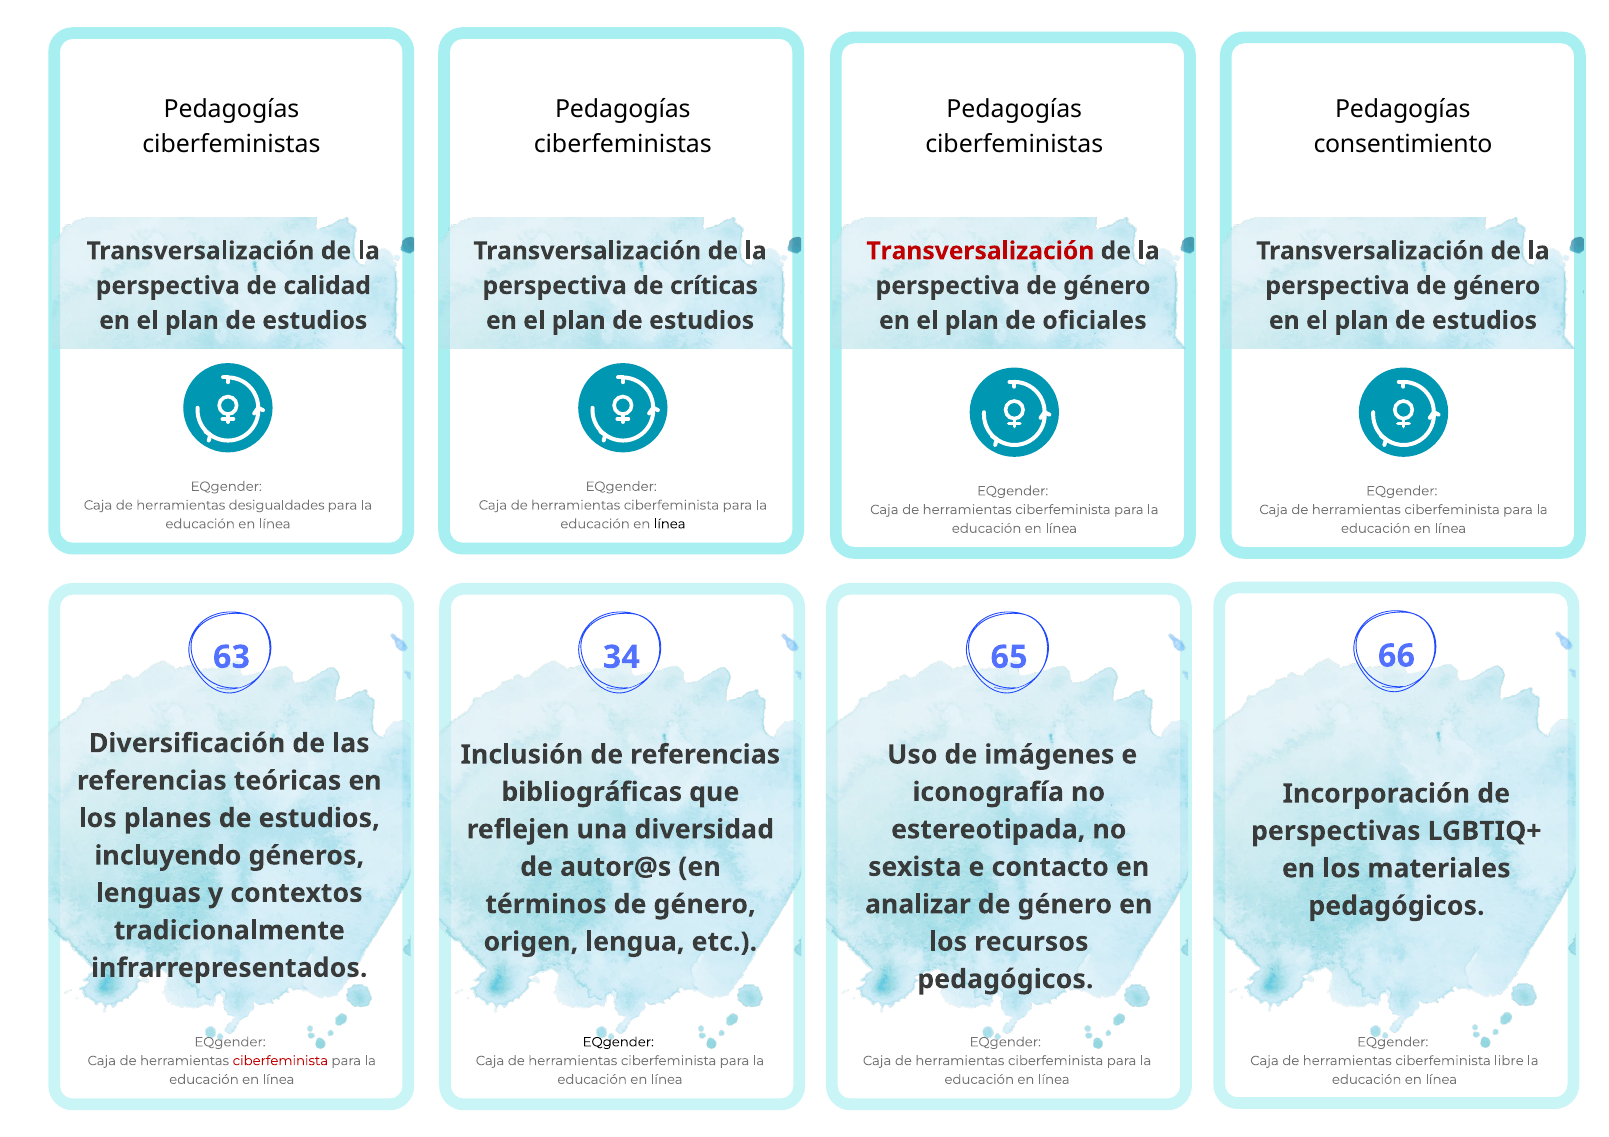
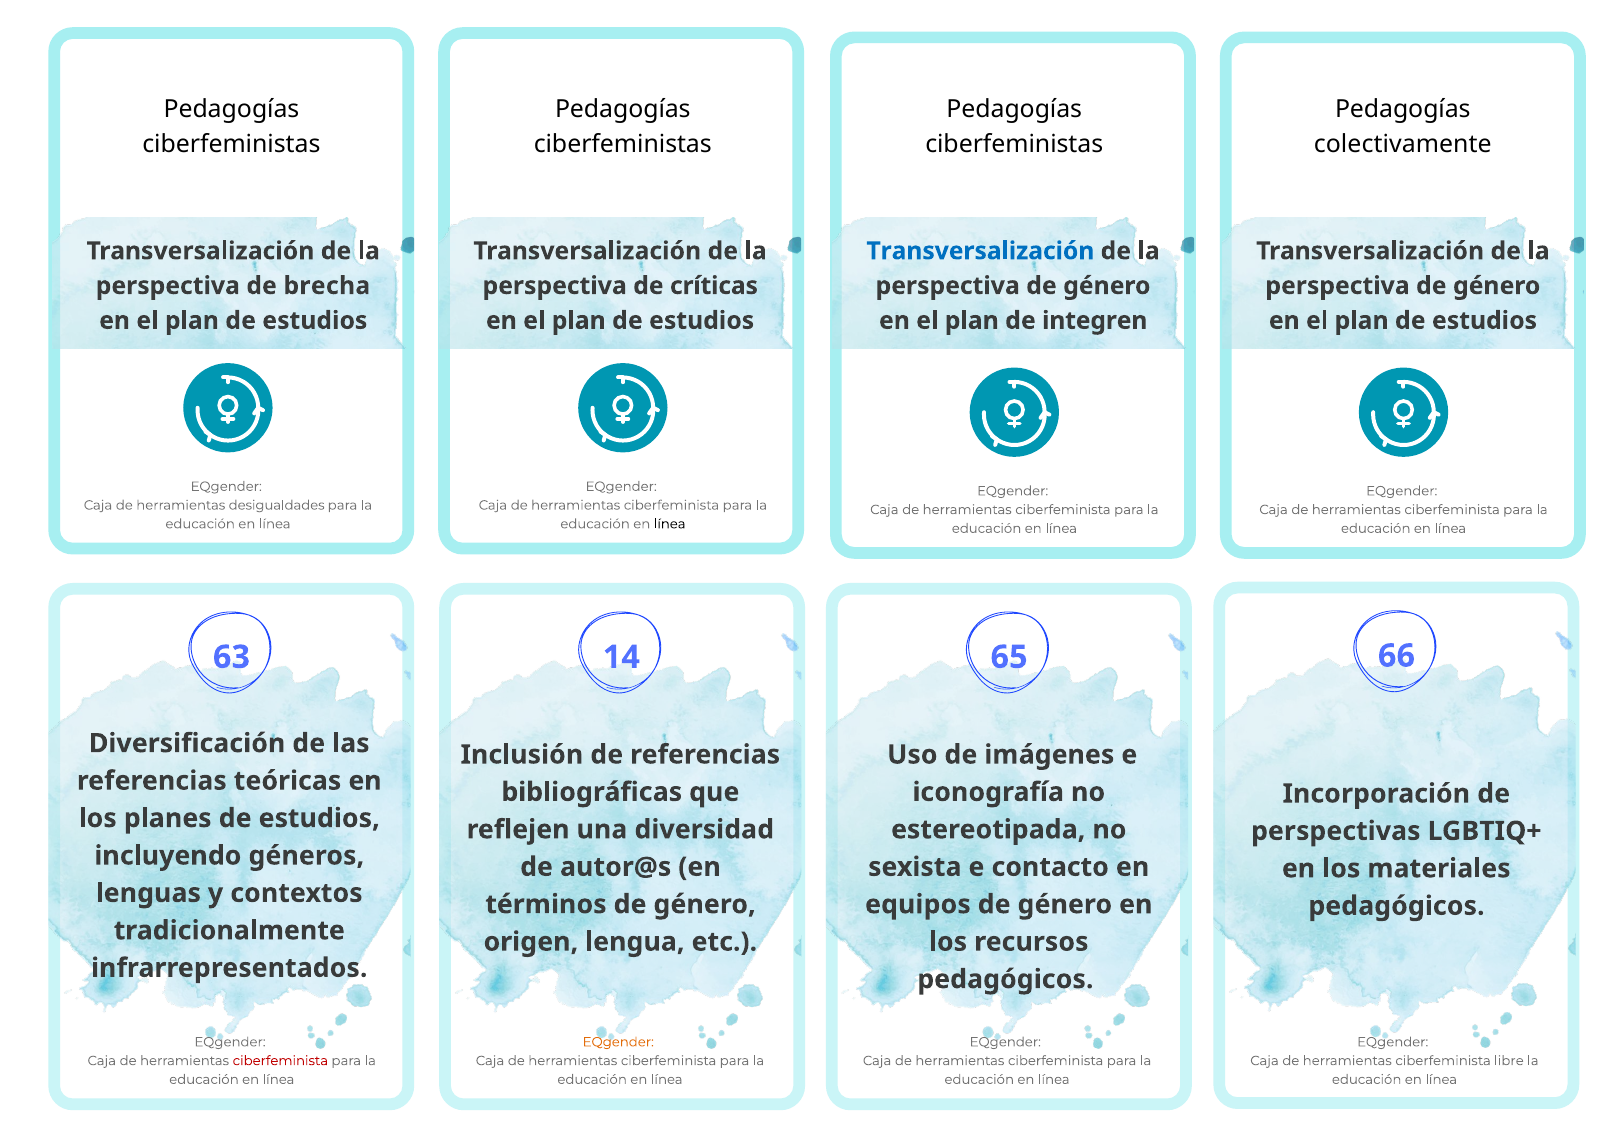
consentimiento: consentimiento -> colectivamente (1403, 144)
Transversalización colour: red -> blue (980, 251)
calidad: calidad -> brecha (327, 286)
oficiales: oficiales -> integren (1095, 321)
34: 34 -> 14 (621, 657)
analizar: analizar -> equipos (918, 904)
EQgender colour: black -> orange (618, 1042)
